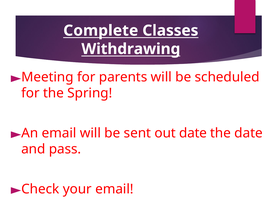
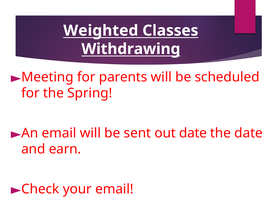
Complete: Complete -> Weighted (101, 31)
pass: pass -> earn (65, 150)
